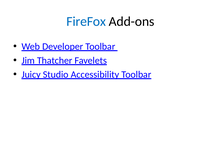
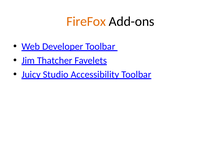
FireFox colour: blue -> orange (86, 21)
